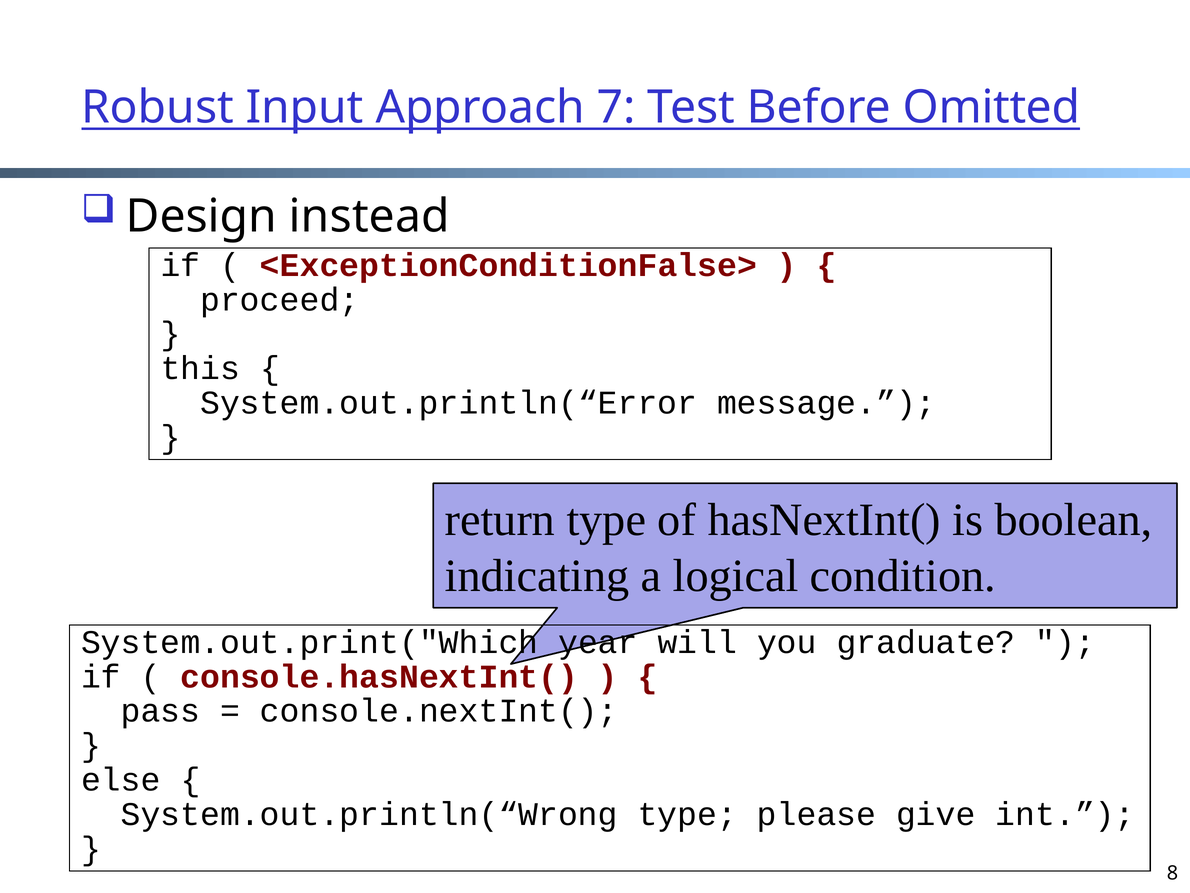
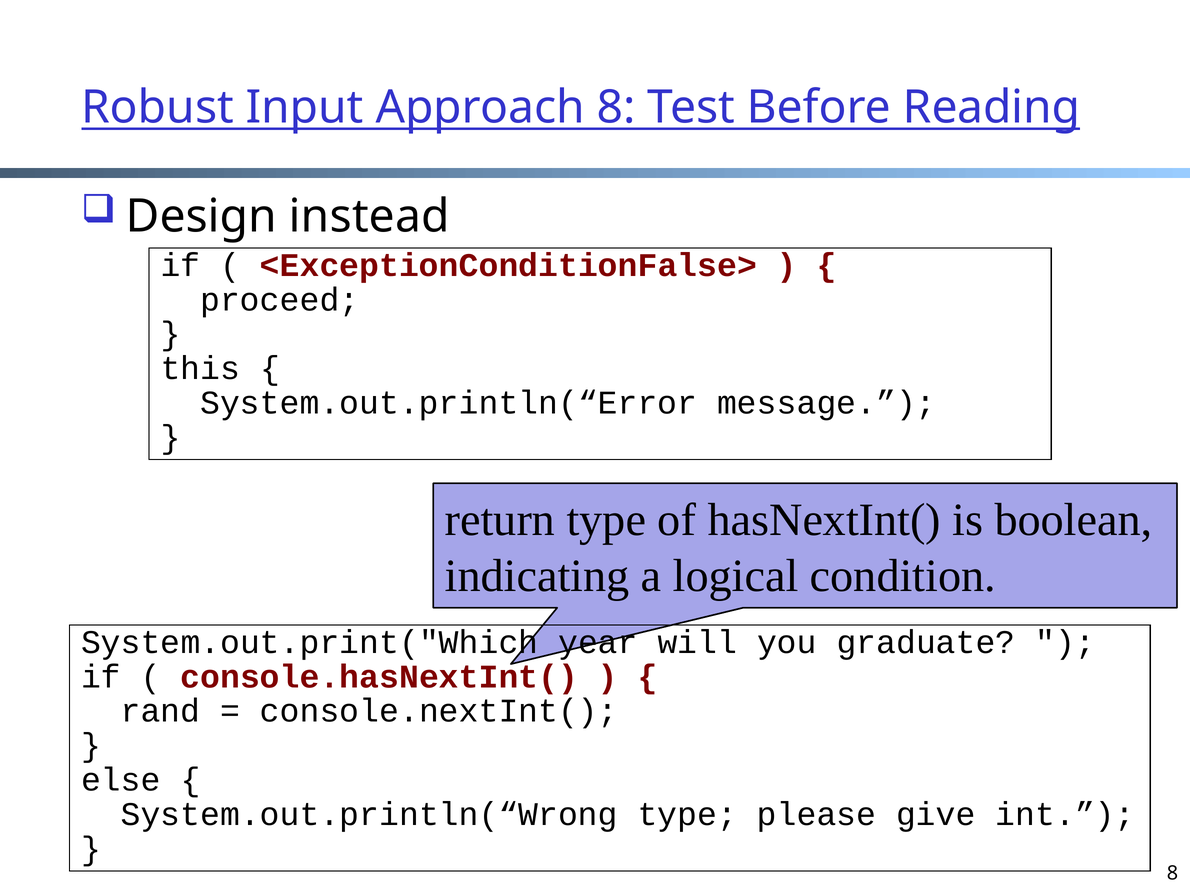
Approach 7: 7 -> 8 (616, 107)
Omitted: Omitted -> Reading (991, 107)
pass: pass -> rand (160, 711)
